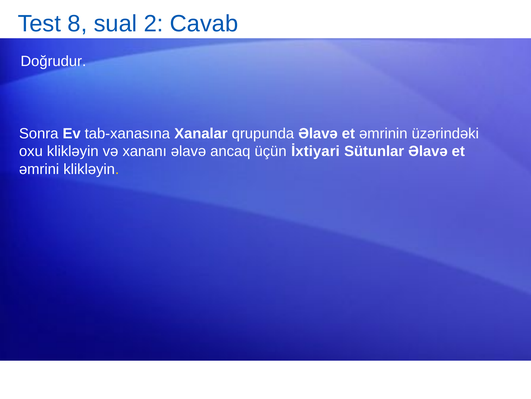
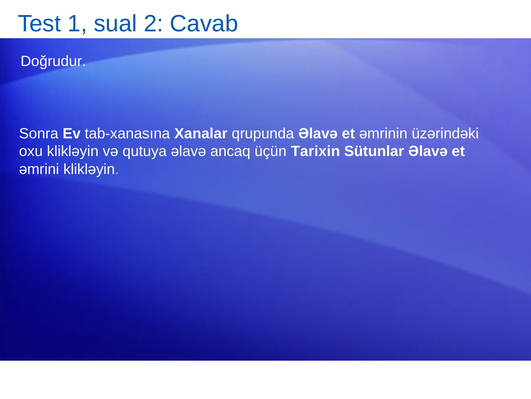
8: 8 -> 1 (77, 24)
xananı: xananı -> qutuya (145, 151)
İxtiyari: İxtiyari -> Tarixin (315, 151)
